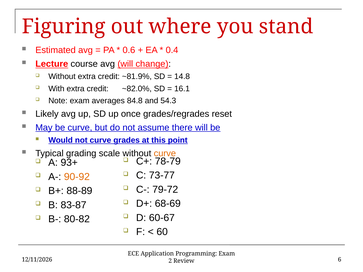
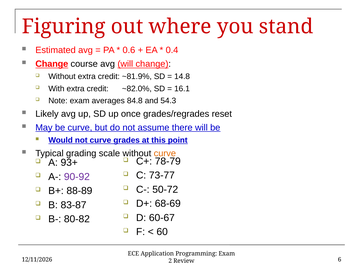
Lecture: Lecture -> Change (52, 64)
90-92 colour: orange -> purple (77, 177)
79-72: 79-72 -> 50-72 (165, 190)
